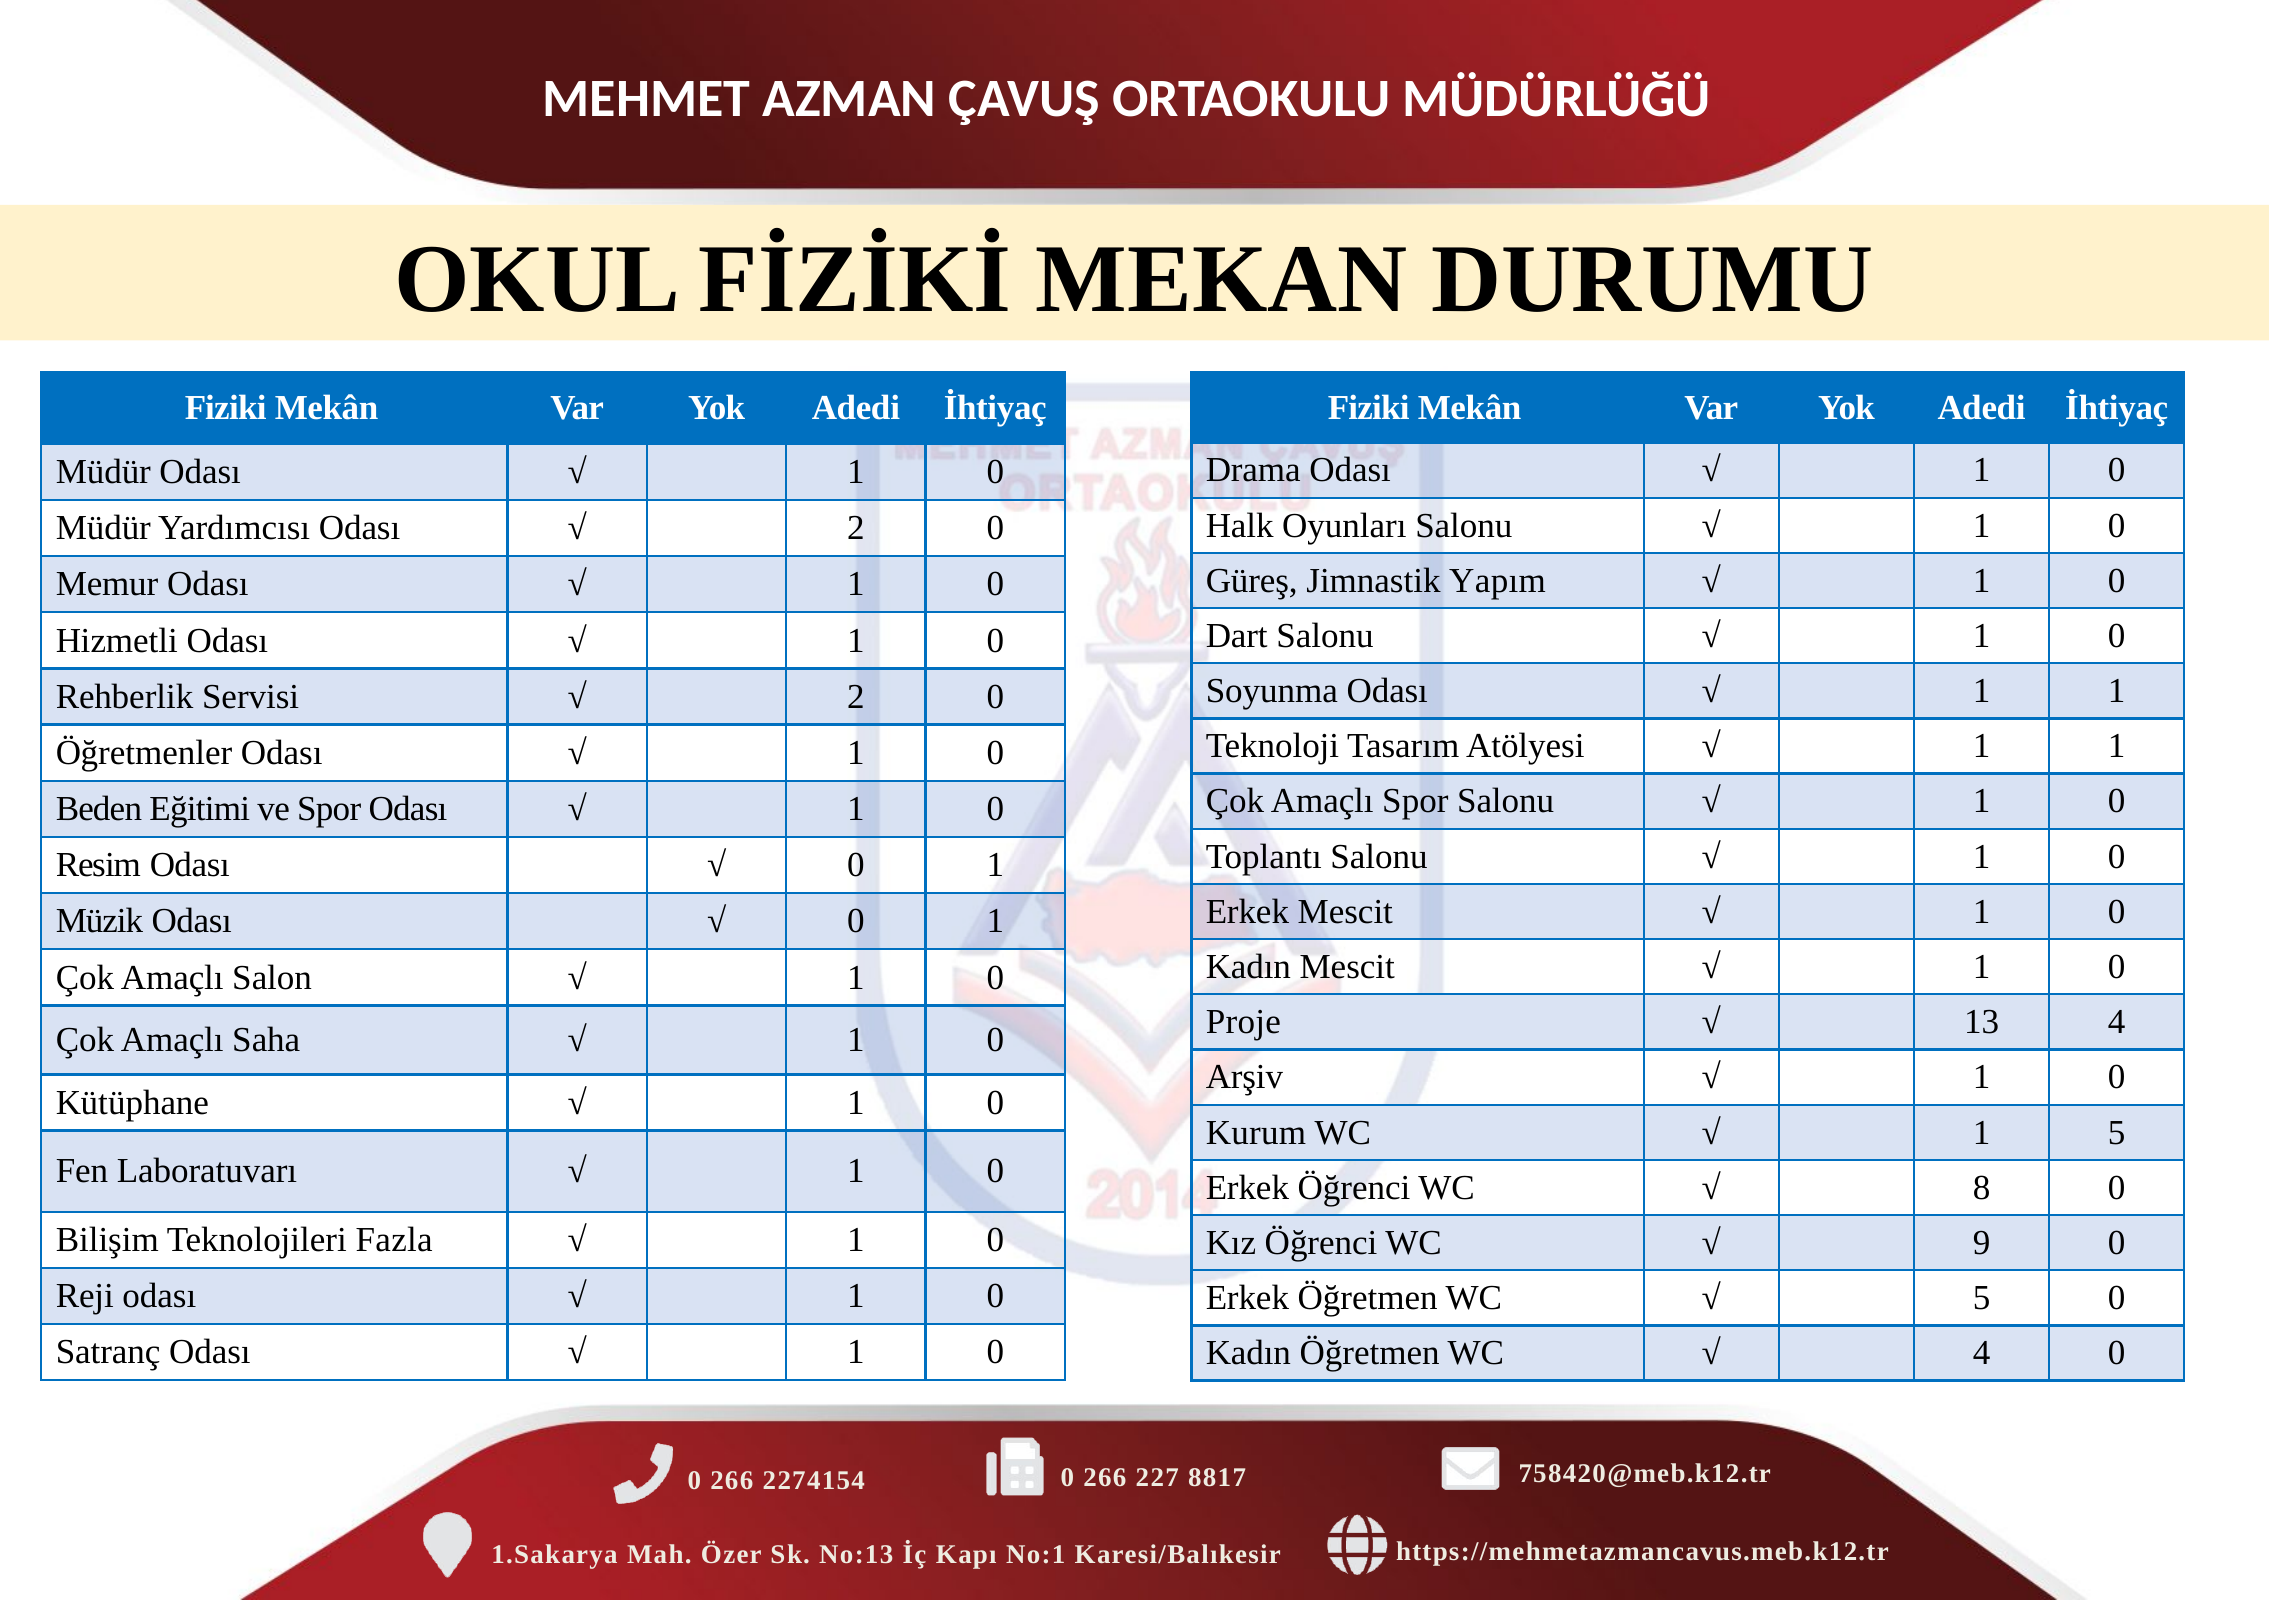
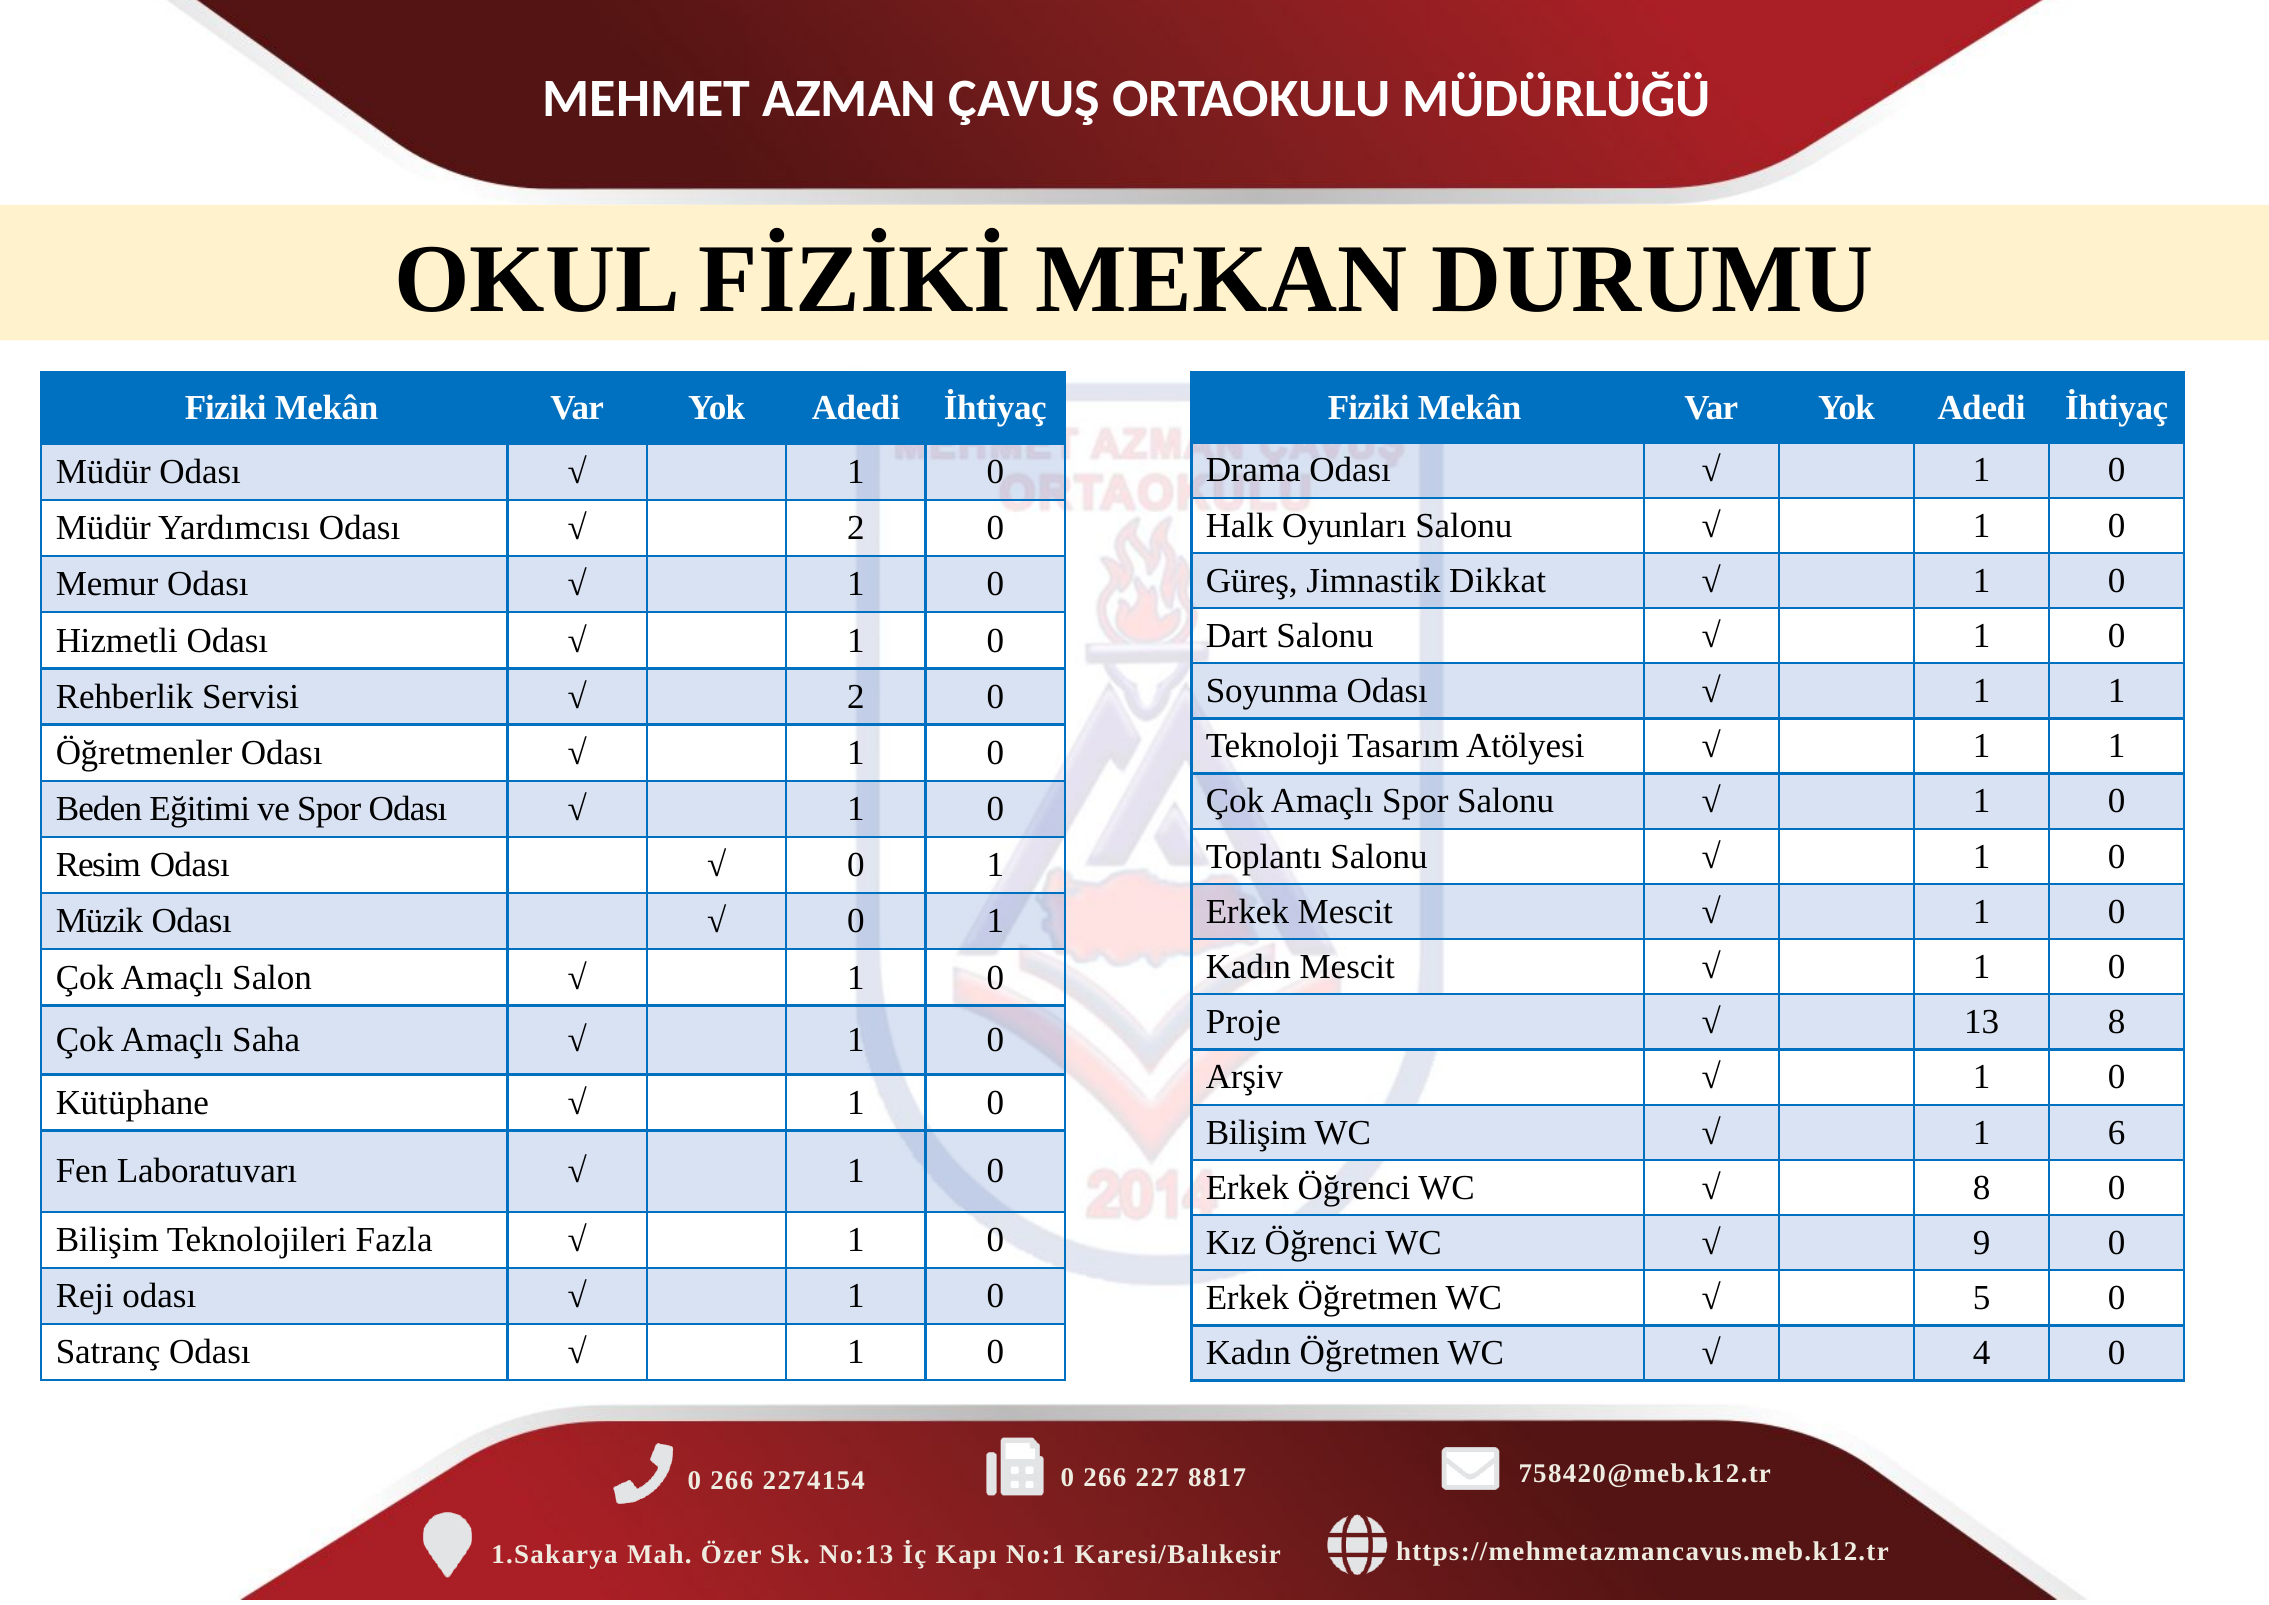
Yapım: Yapım -> Dikkat (1498, 580)
13 4: 4 -> 8 (2117, 1022)
Kurum: Kurum -> Bilişim (1256, 1132)
1 5: 5 -> 6 (2117, 1132)
